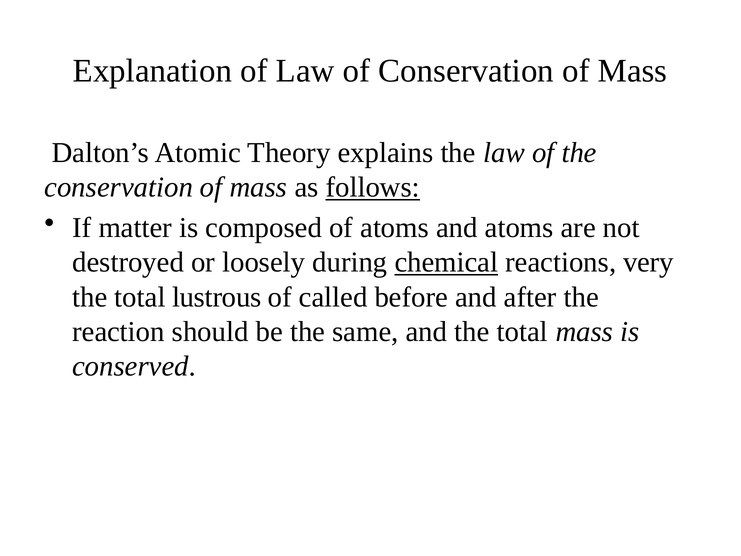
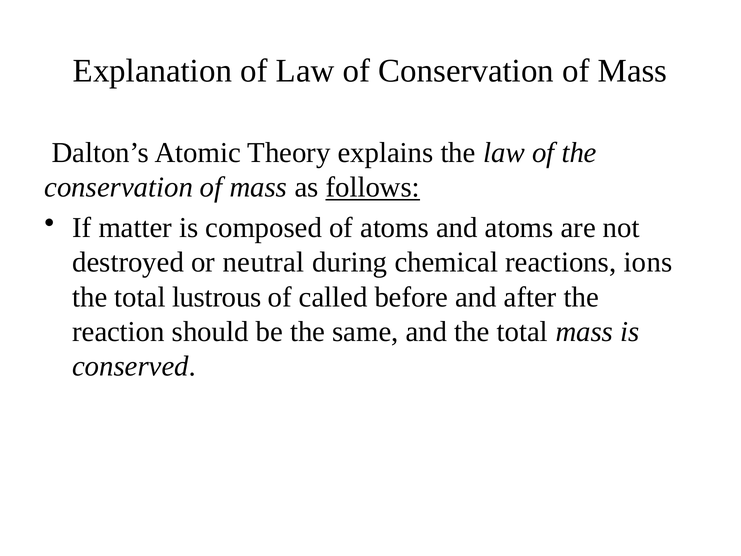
loosely: loosely -> neutral (264, 262)
chemical underline: present -> none (446, 262)
very: very -> ions (648, 262)
